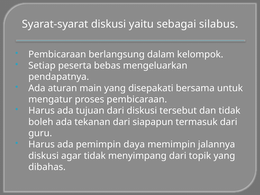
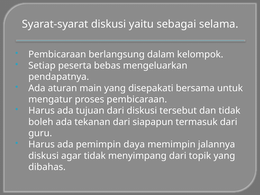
silabus: silabus -> selama (219, 24)
